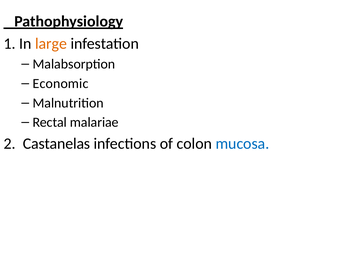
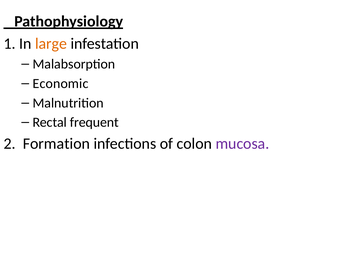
malariae: malariae -> frequent (94, 122)
Castanelas: Castanelas -> Formation (56, 143)
mucosa colour: blue -> purple (242, 143)
